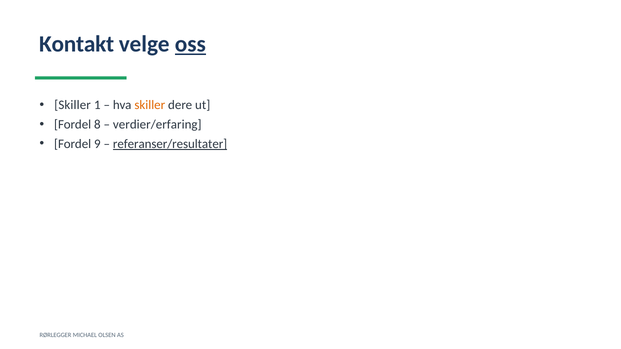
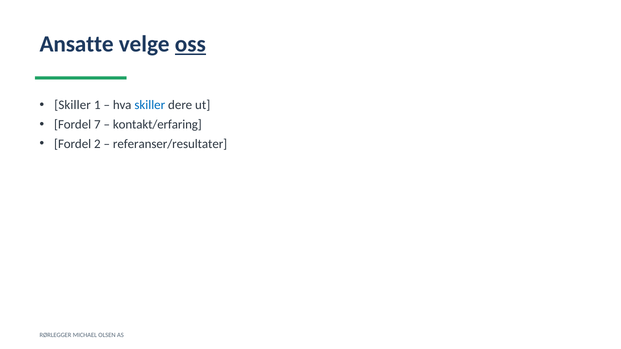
Kontakt: Kontakt -> Ansatte (77, 44)
skiller colour: orange -> blue (150, 105)
8: 8 -> 7 (97, 125)
verdier/erfaring: verdier/erfaring -> kontakt/erfaring (157, 125)
9: 9 -> 2 (97, 144)
referanser/resultater underline: present -> none (170, 144)
